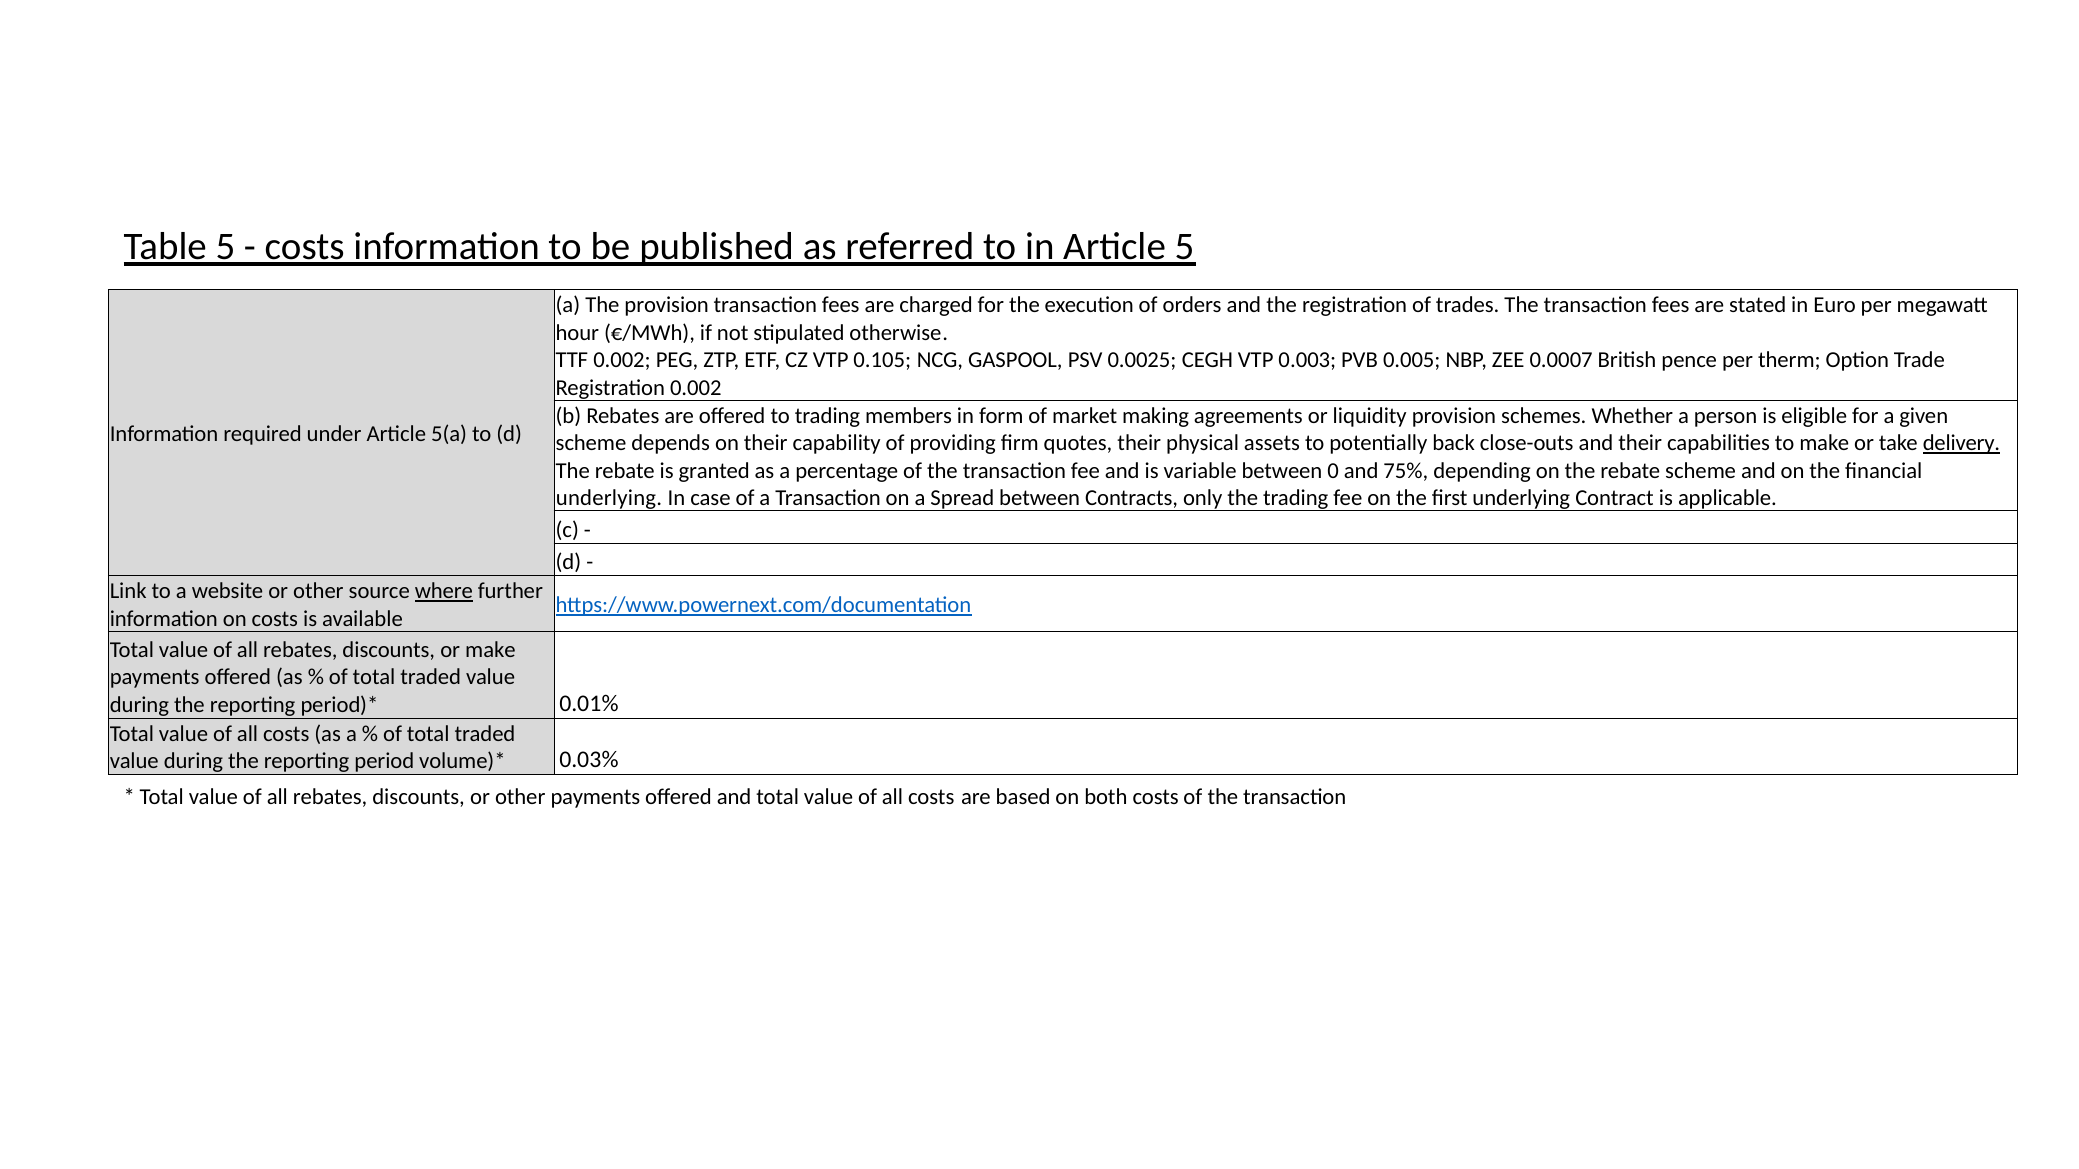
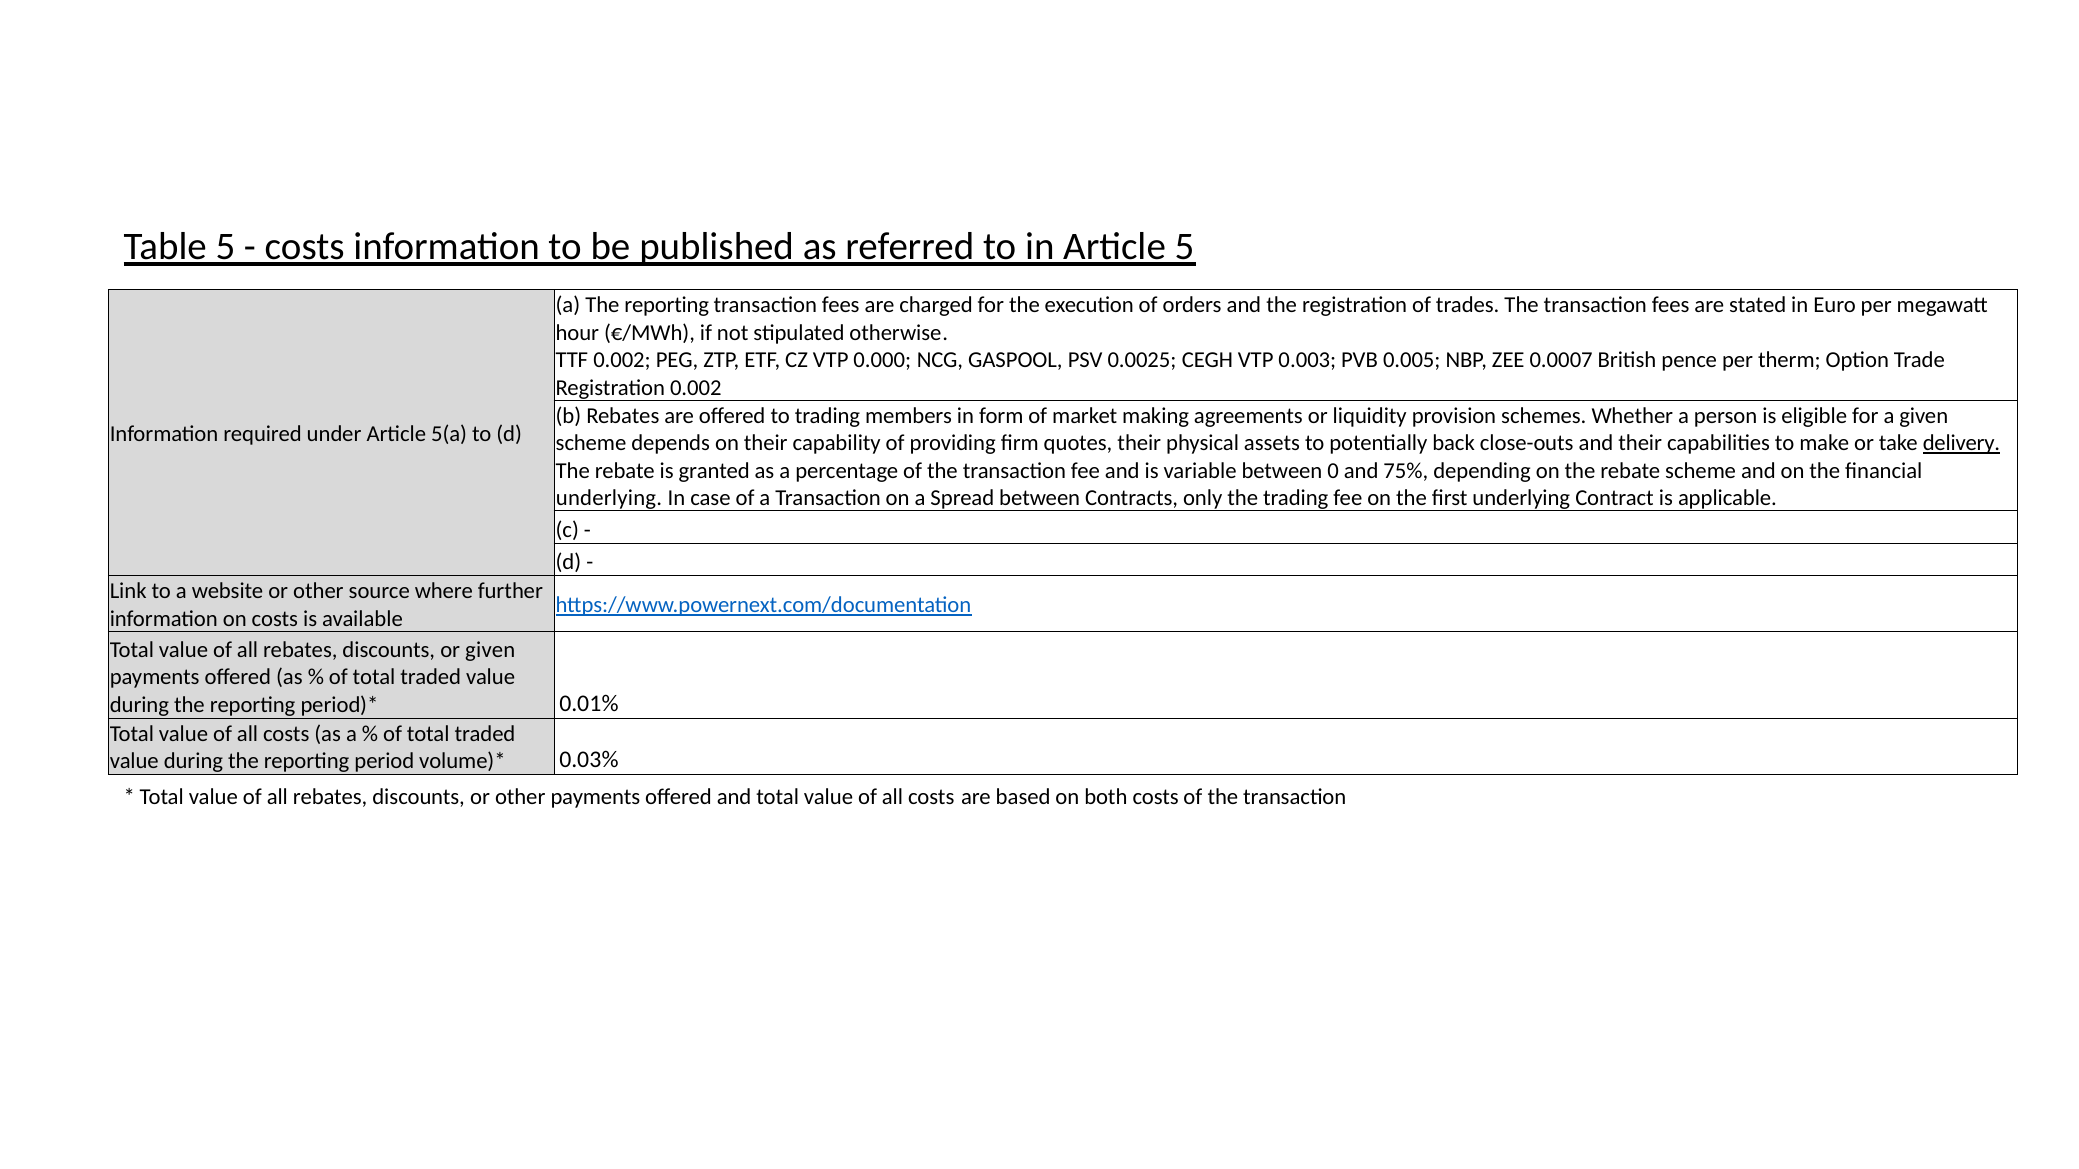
a The provision: provision -> reporting (667, 305)
0.105: 0.105 -> 0.000 (882, 360)
where underline: present -> none (444, 592)
or make: make -> given (490, 650)
